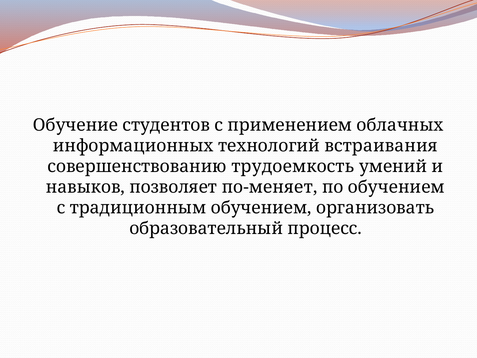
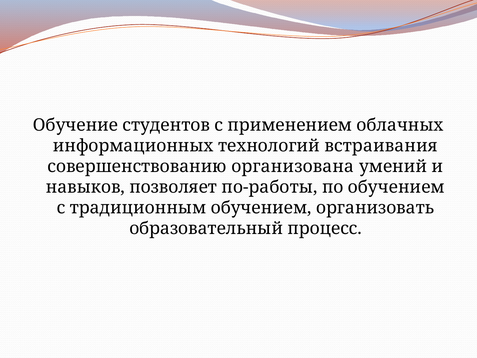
трудоемкость: трудоемкость -> организована (293, 166)
по-меняет: по-меняет -> по-работы (270, 187)
